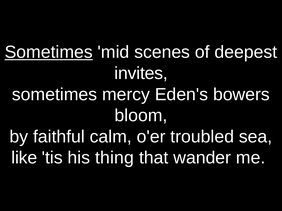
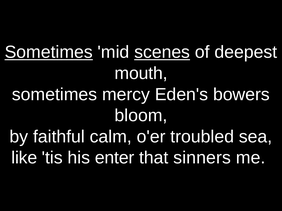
scenes underline: none -> present (162, 52)
invites: invites -> mouth (141, 73)
thing: thing -> enter (115, 158)
wander: wander -> sinners (202, 158)
